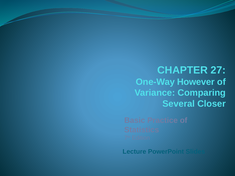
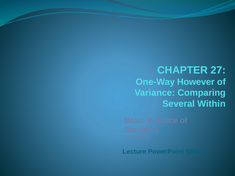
Closer: Closer -> Within (211, 104)
